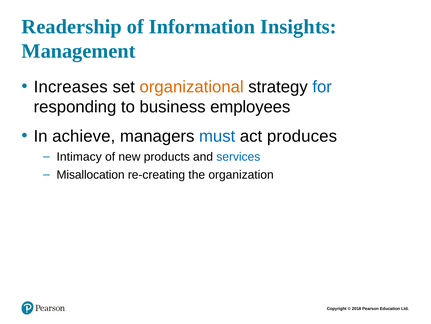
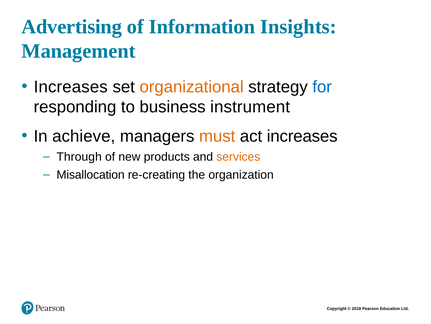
Readership: Readership -> Advertising (72, 27)
employees: employees -> instrument (250, 107)
must colour: blue -> orange (217, 136)
act produces: produces -> increases (302, 136)
Intimacy: Intimacy -> Through (79, 156)
services colour: blue -> orange (238, 156)
